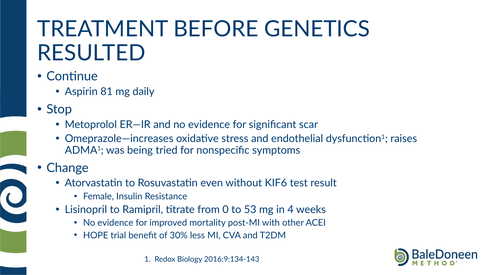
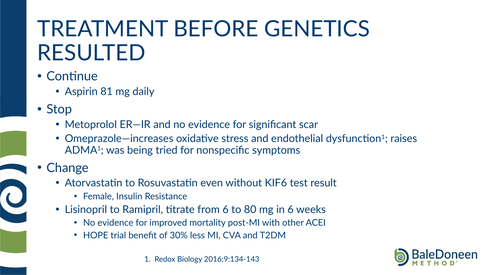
from 0: 0 -> 6 (226, 210)
53: 53 -> 80 (250, 210)
in 4: 4 -> 6 (291, 210)
